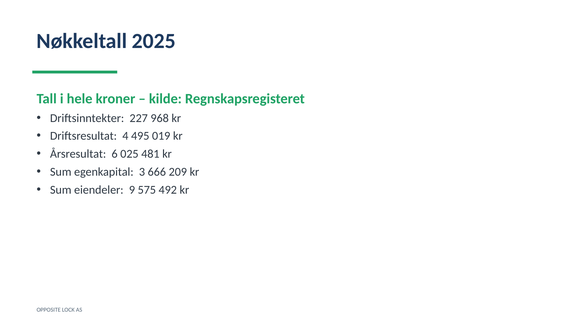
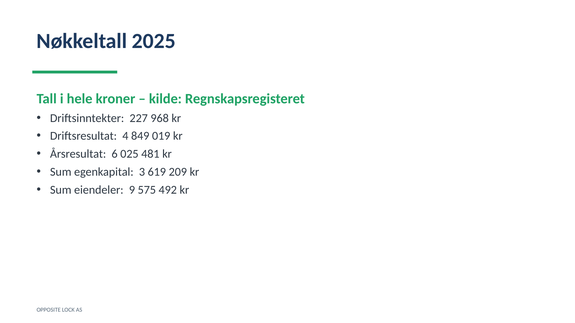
495: 495 -> 849 (140, 136)
666: 666 -> 619 (157, 172)
